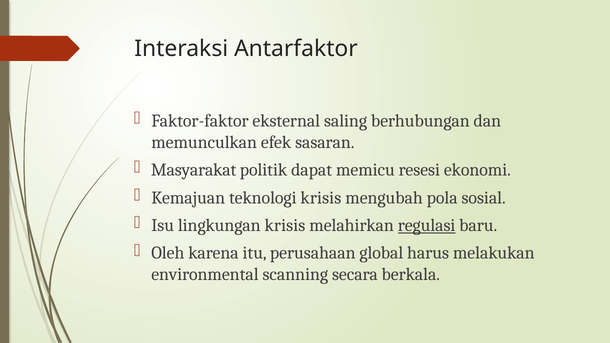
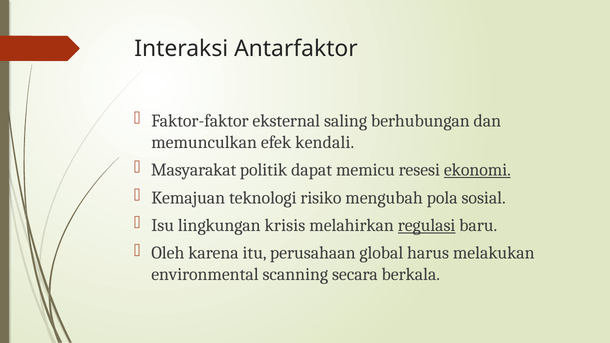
sasaran: sasaran -> kendali (325, 142)
ekonomi underline: none -> present (477, 170)
teknologi krisis: krisis -> risiko (321, 198)
